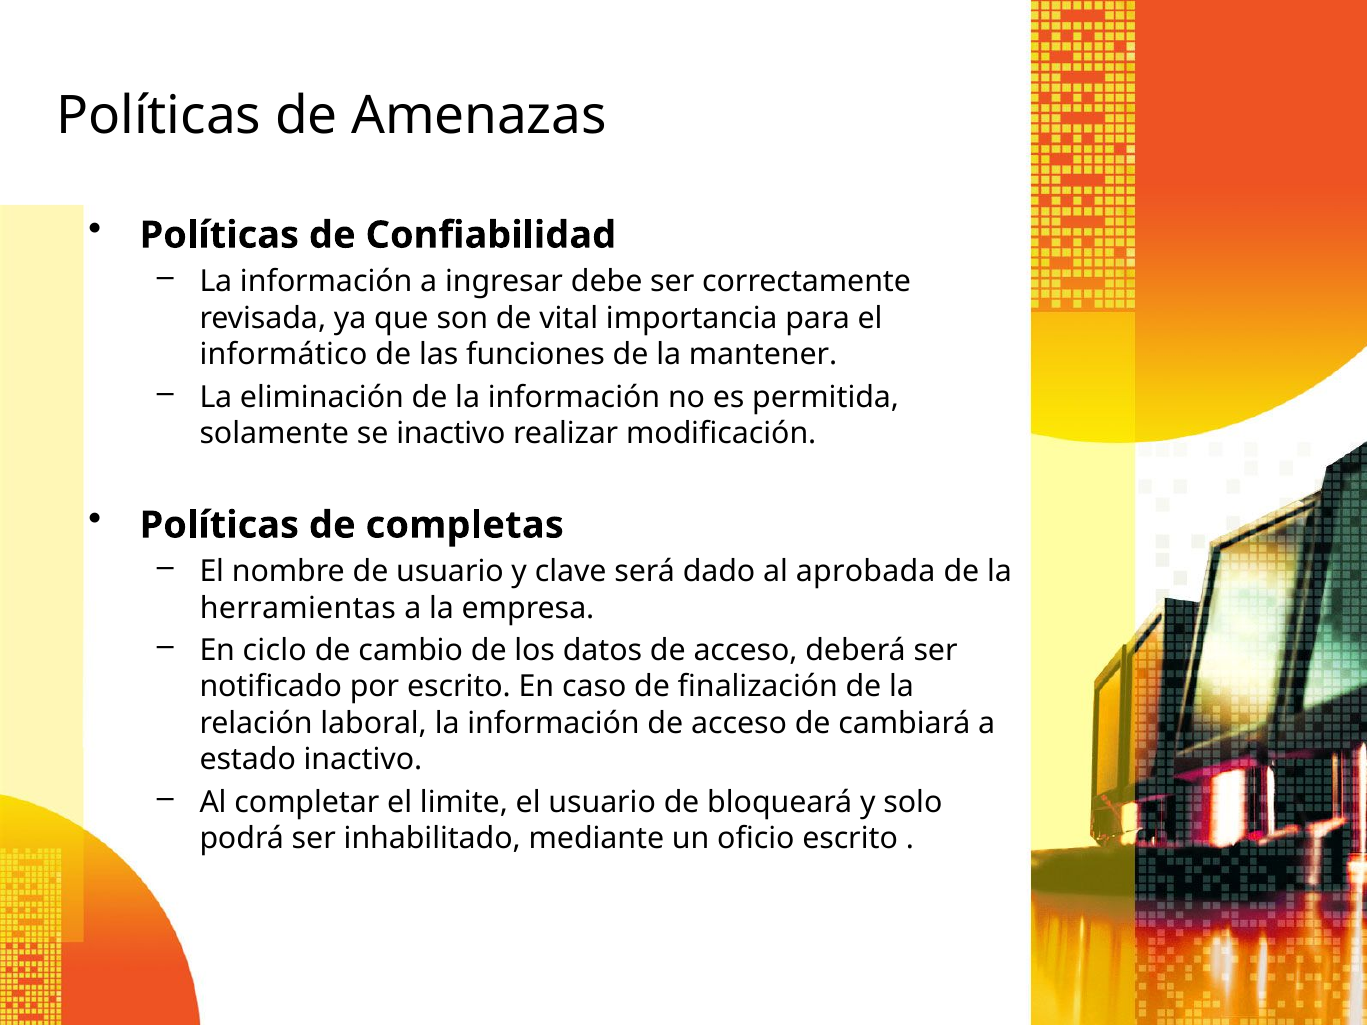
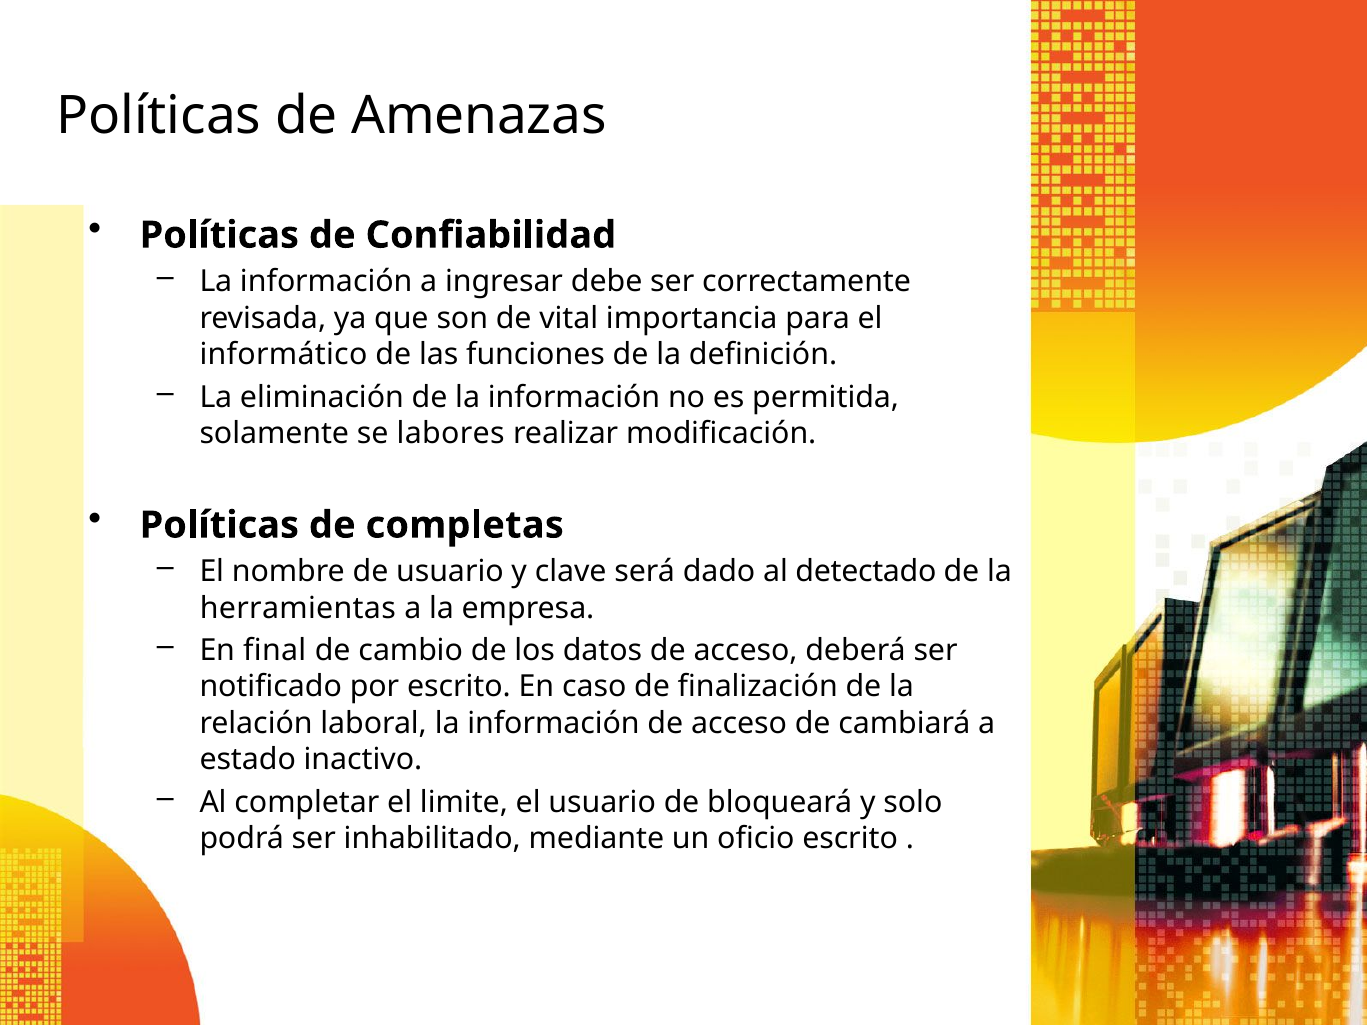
mantener: mantener -> definición (763, 355)
se inactivo: inactivo -> labores (451, 434)
aprobada: aprobada -> detectado (866, 572)
ciclo: ciclo -> final (275, 651)
